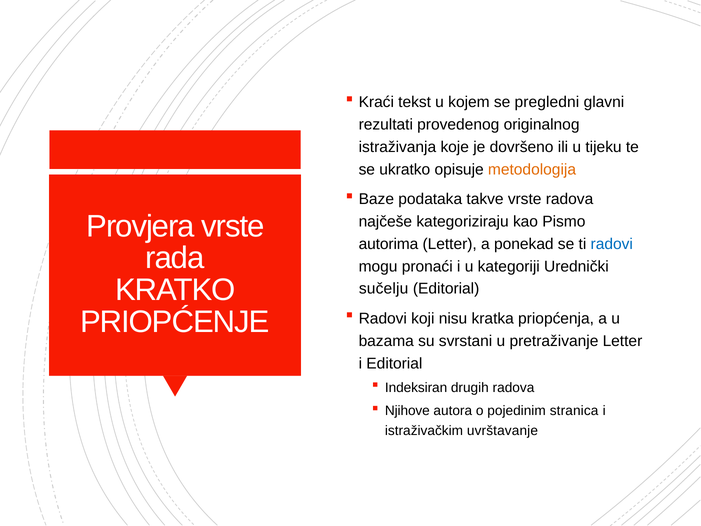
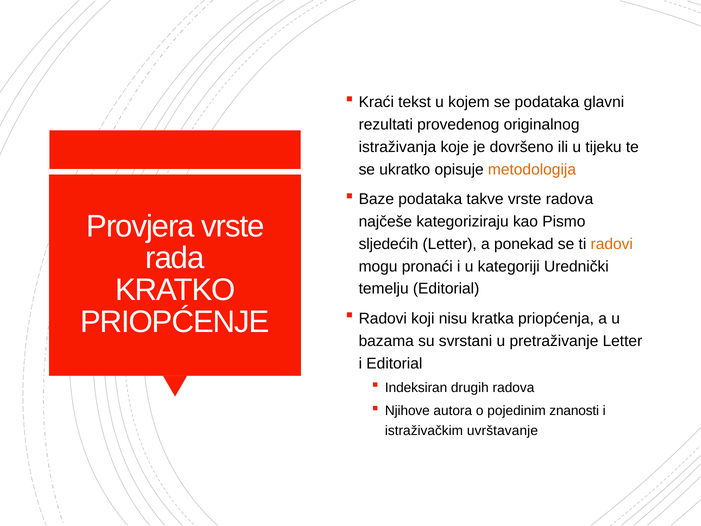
se pregledni: pregledni -> podataka (547, 102)
autorima: autorima -> sljedećih (388, 244)
radovi colour: blue -> orange (612, 244)
sučelju: sučelju -> temelju (384, 289)
stranica: stranica -> znanosti (574, 411)
